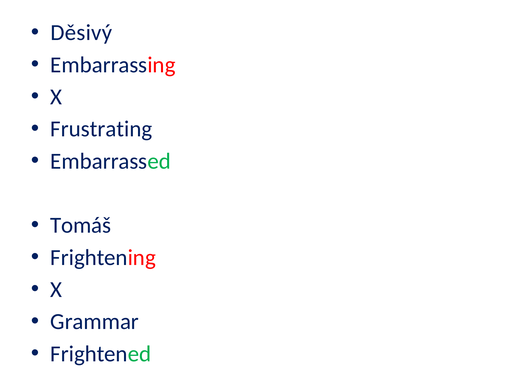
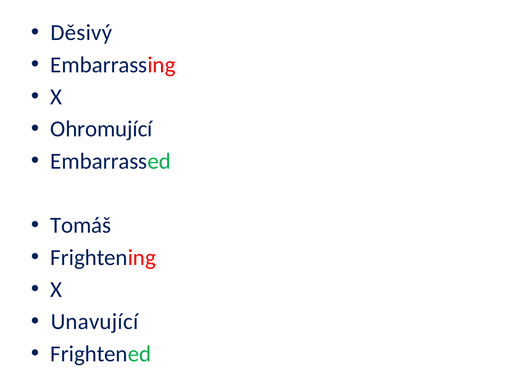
Frustrating: Frustrating -> Ohromující (101, 129)
Grammar: Grammar -> Unavující (94, 322)
